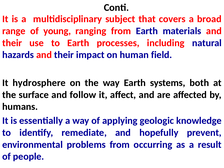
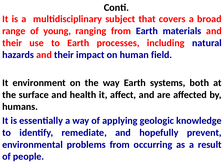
hydrosphere: hydrosphere -> environment (39, 83)
follow: follow -> health (83, 95)
